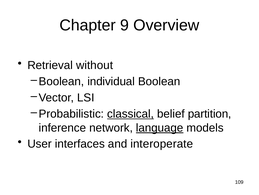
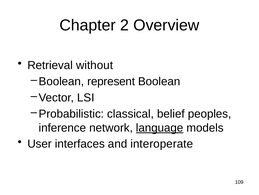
9: 9 -> 2 (125, 25)
individual: individual -> represent (111, 81)
classical underline: present -> none (131, 113)
partition: partition -> peoples (210, 113)
